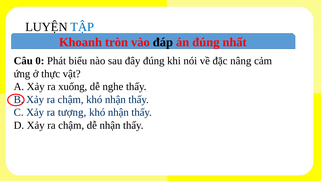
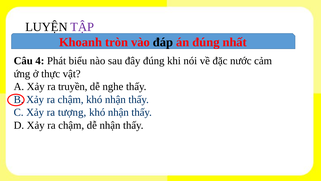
TẬP colour: blue -> purple (82, 27)
0: 0 -> 4 (40, 61)
nâng: nâng -> nước (241, 61)
xuống: xuống -> truyền (73, 86)
